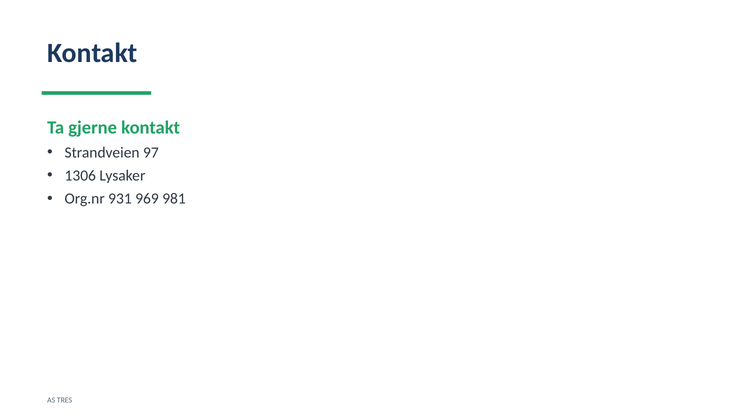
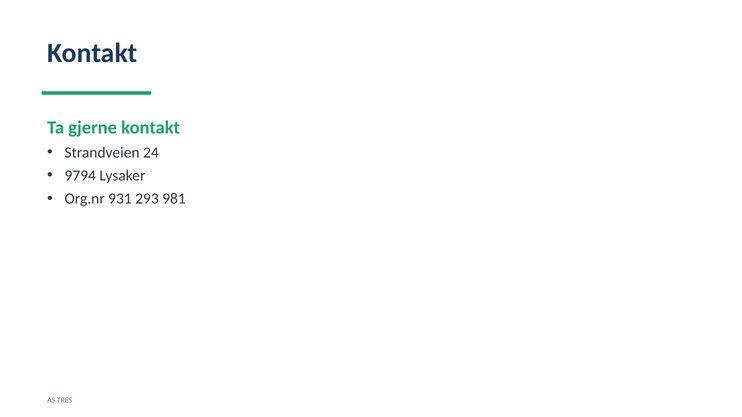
97: 97 -> 24 (151, 153)
1306: 1306 -> 9794 (80, 176)
969: 969 -> 293 (147, 199)
